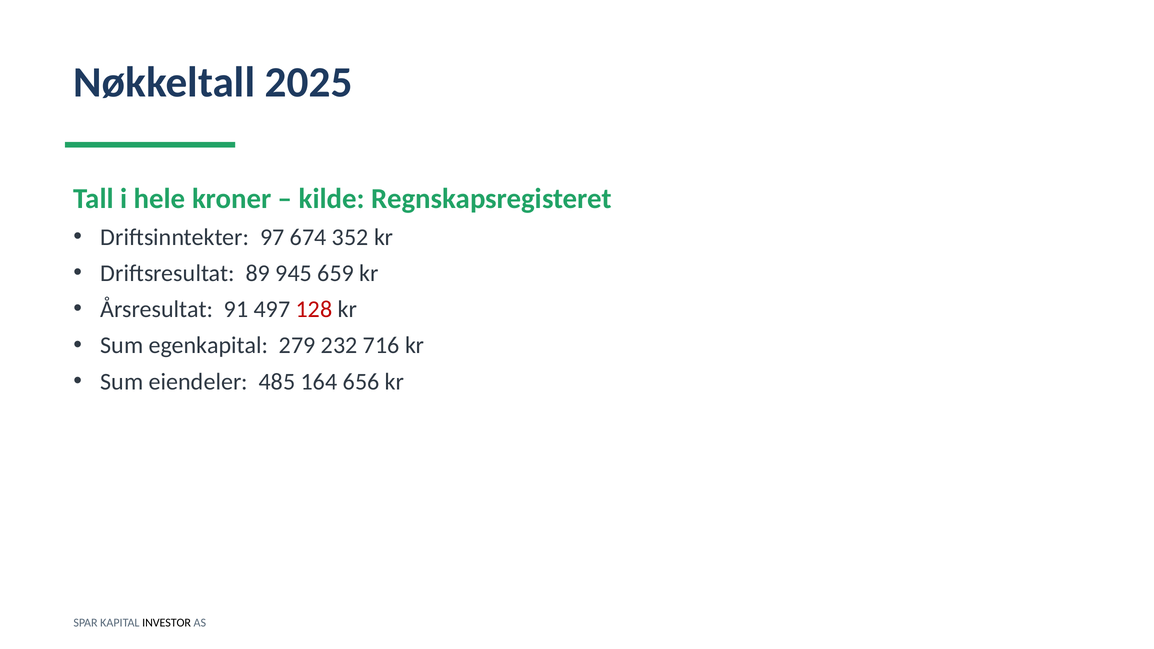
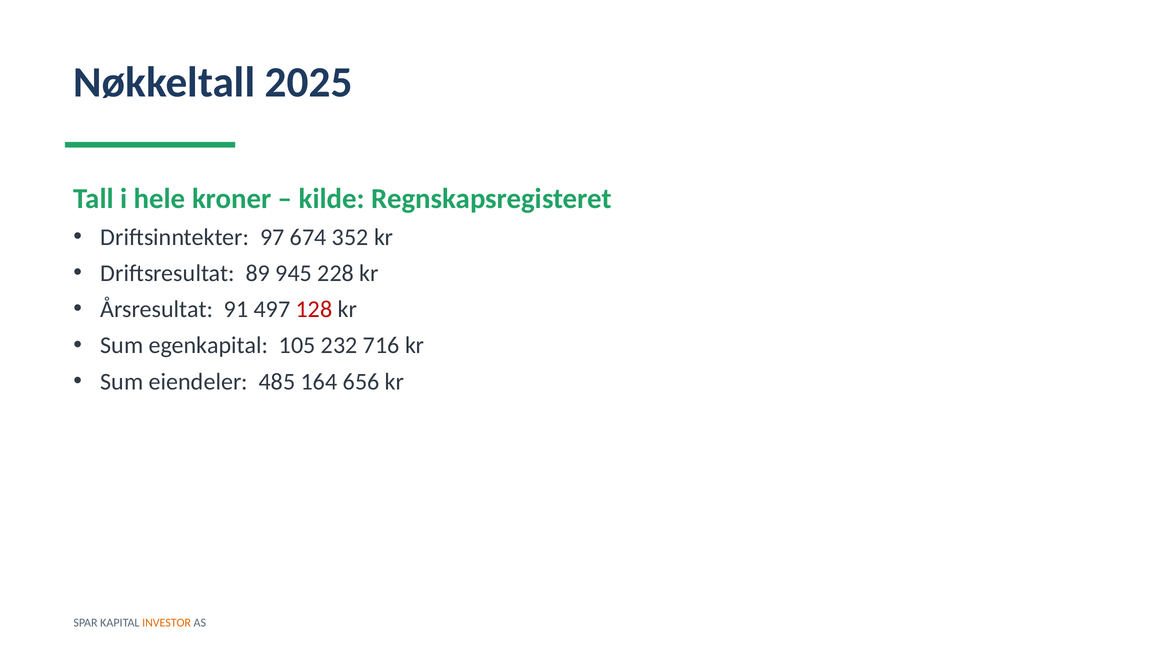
659: 659 -> 228 (336, 273)
279: 279 -> 105 (297, 346)
INVESTOR colour: black -> orange (167, 623)
